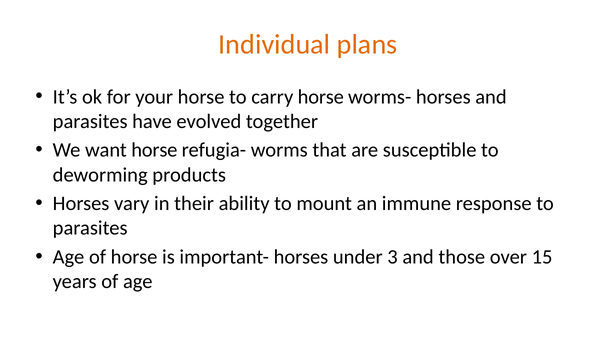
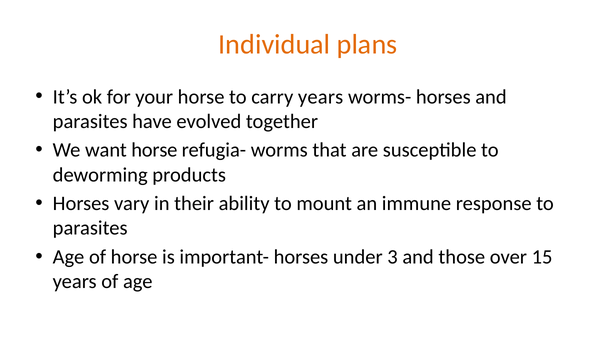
carry horse: horse -> years (321, 97)
